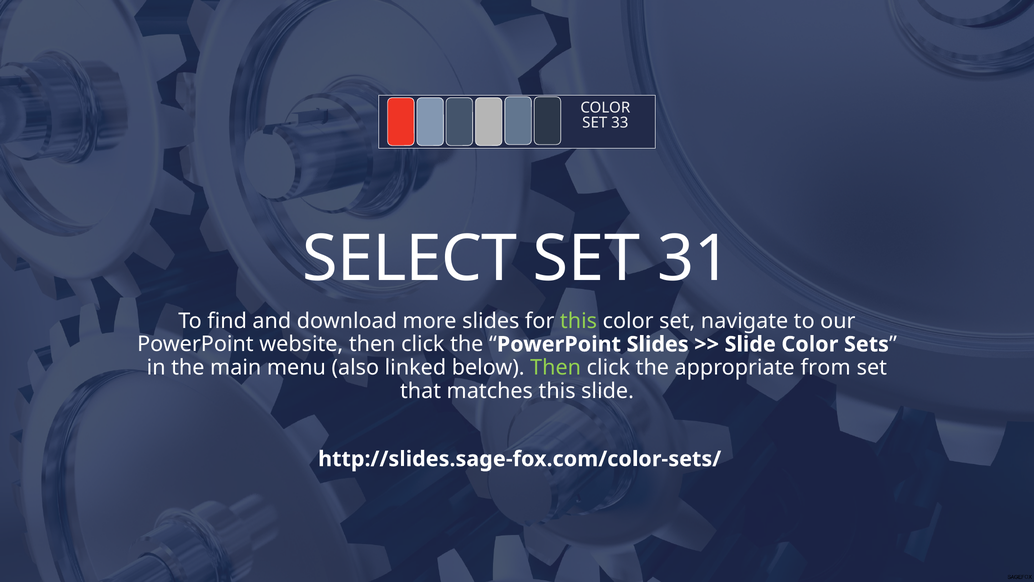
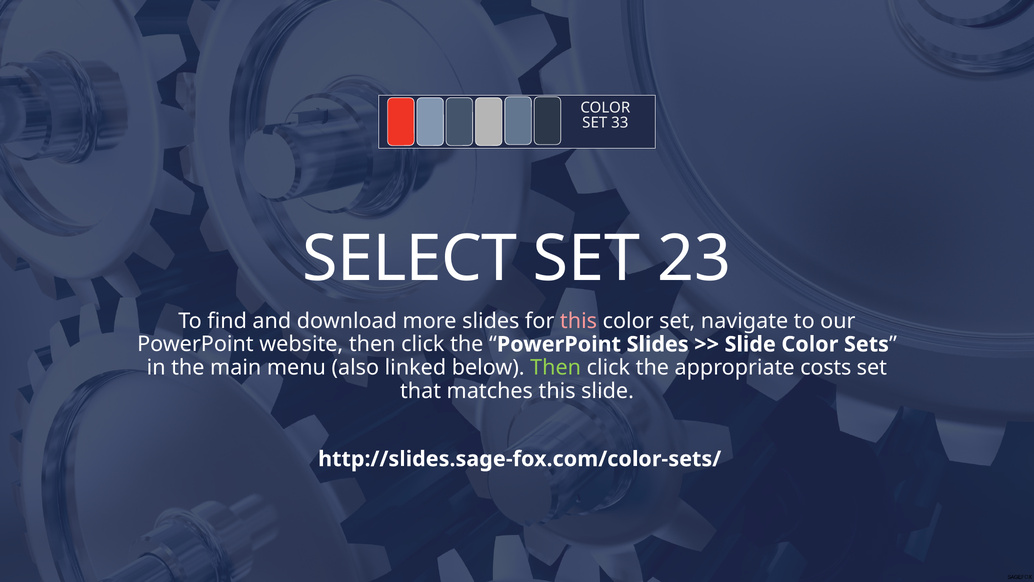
31: 31 -> 23 (694, 258)
this colour: light green -> pink (579, 321)
from: from -> costs (826, 367)
